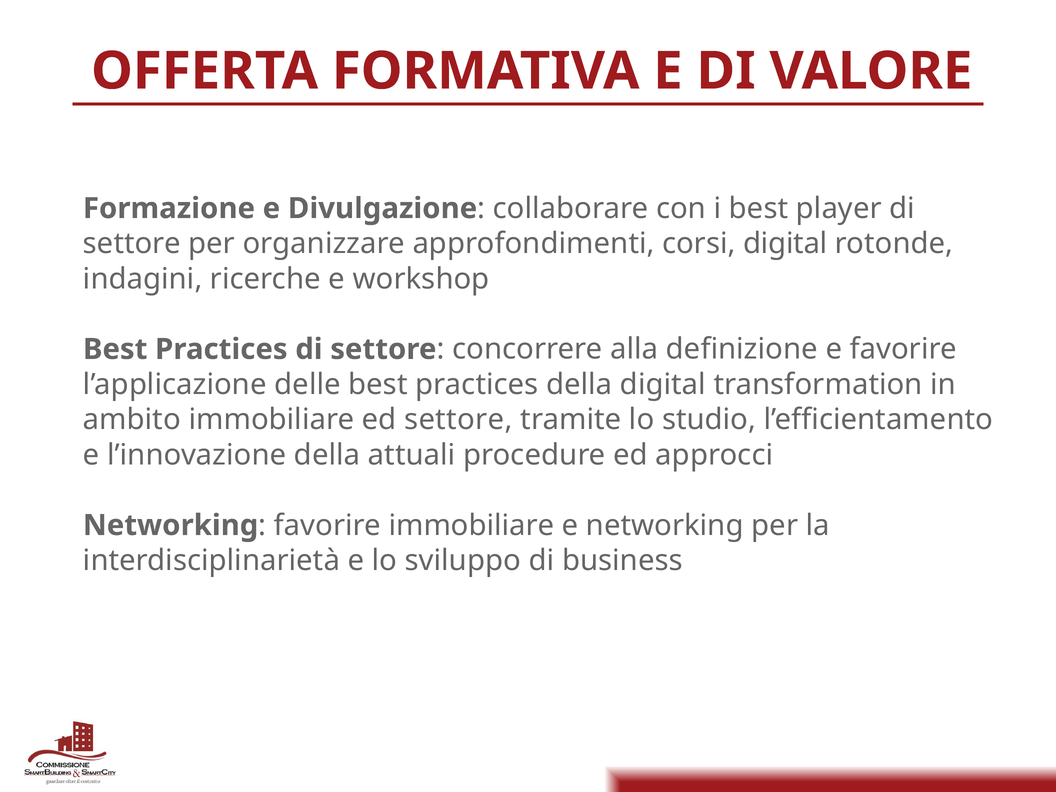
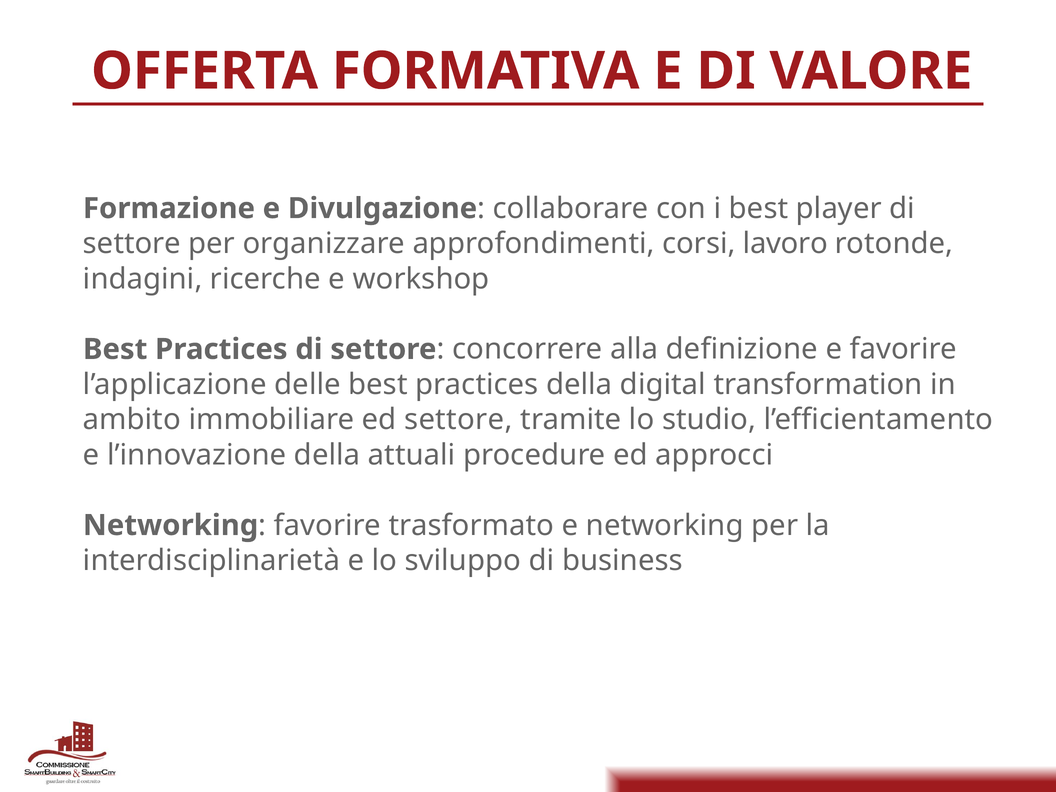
corsi digital: digital -> lavoro (785, 244)
favorire immobiliare: immobiliare -> trasformato (471, 525)
